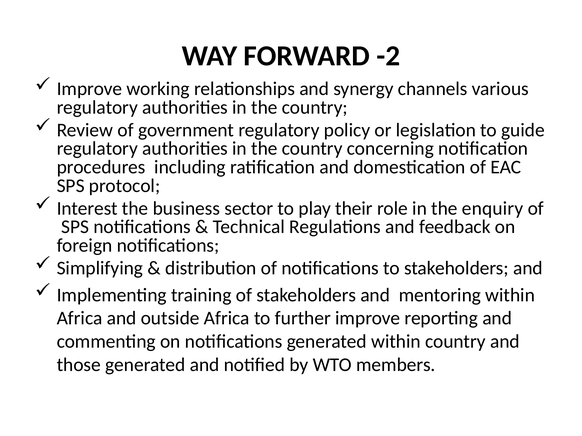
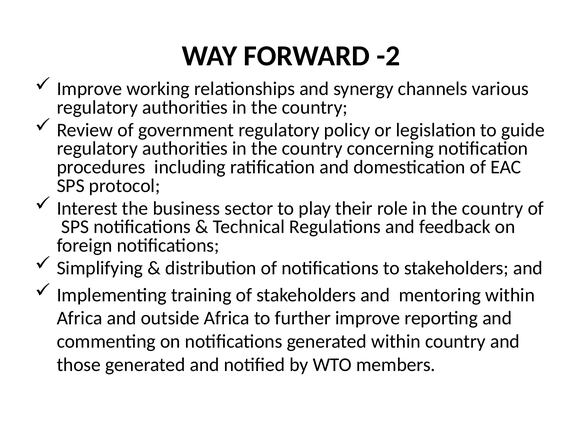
role in the enquiry: enquiry -> country (493, 209)
